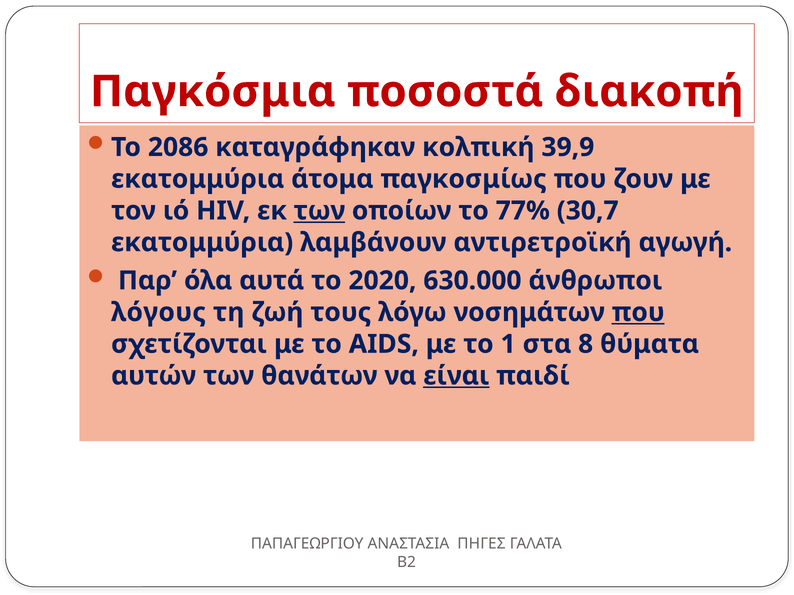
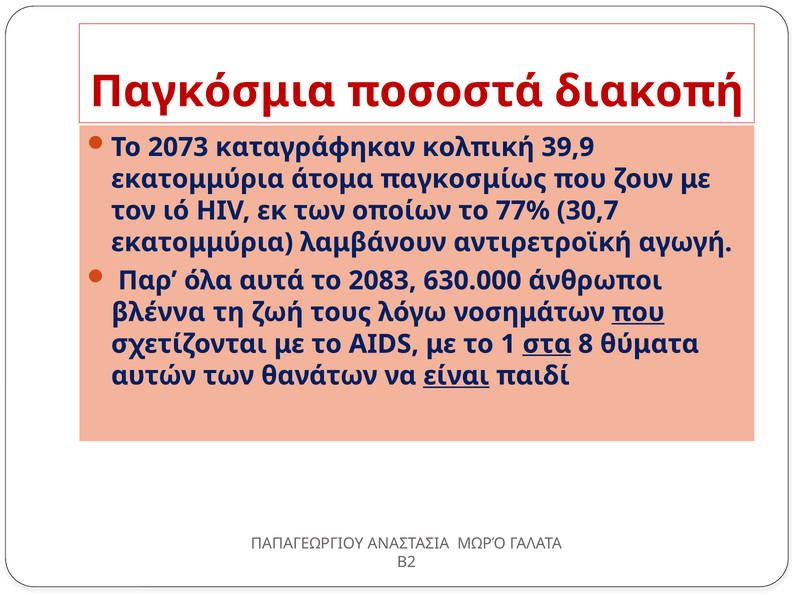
2086: 2086 -> 2073 (178, 147)
των underline: present -> none (319, 211)
2020: 2020 -> 2083 (382, 281)
λόγους: λόγους -> βλέννα (158, 313)
στα underline: none -> present (547, 344)
ΠΗΓΕΣ: ΠΗΓΕΣ -> ΜΩΡΌ (481, 544)
